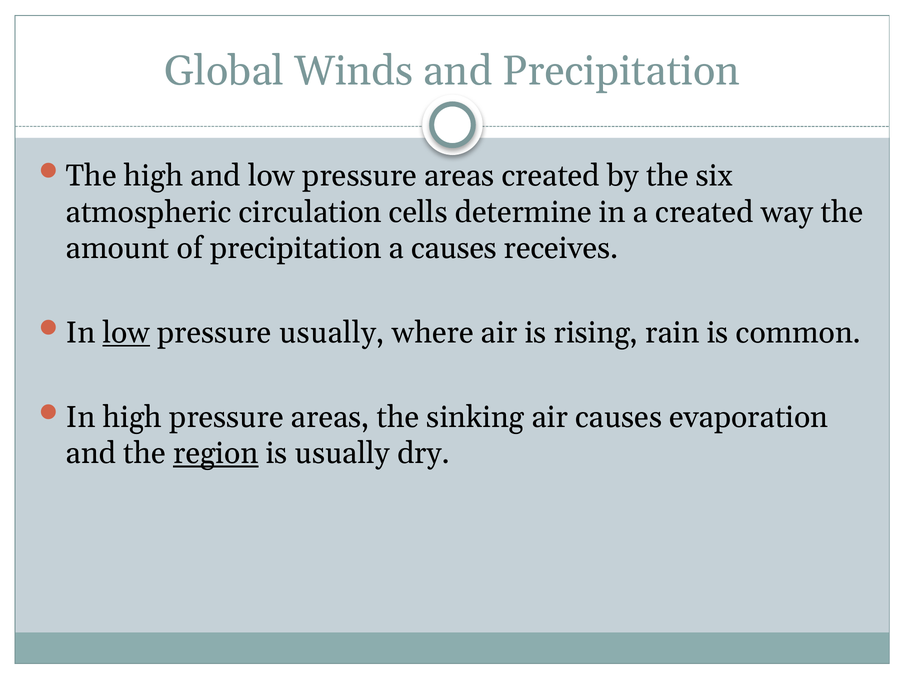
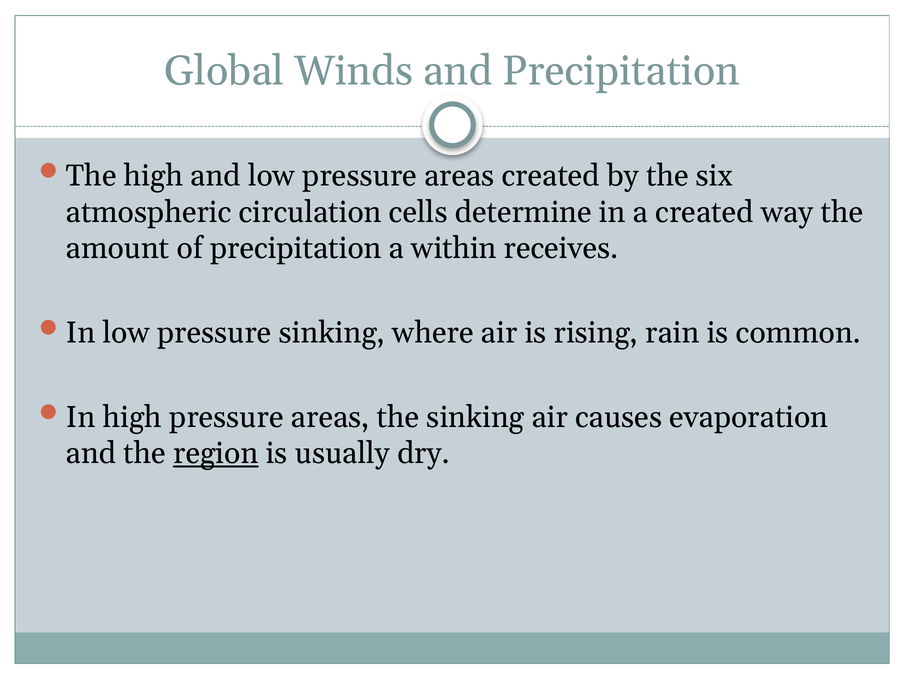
a causes: causes -> within (454, 248)
low underline: present -> none (126, 333)
pressure usually: usually -> sinking (332, 333)
